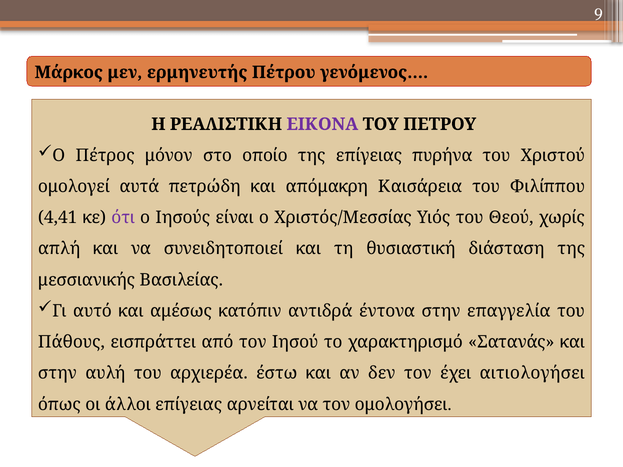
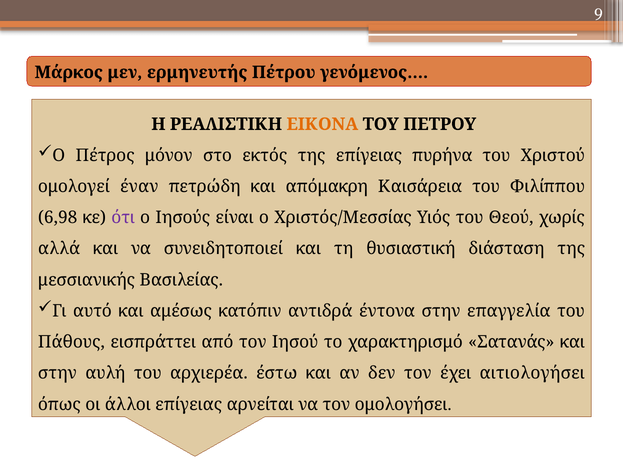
ΕΙΚΟΝΑ colour: purple -> orange (322, 124)
οποίο: οποίο -> εκτός (265, 155)
αυτά: αυτά -> έναν (139, 187)
4,41: 4,41 -> 6,98 (58, 218)
απλή: απλή -> αλλά (59, 249)
